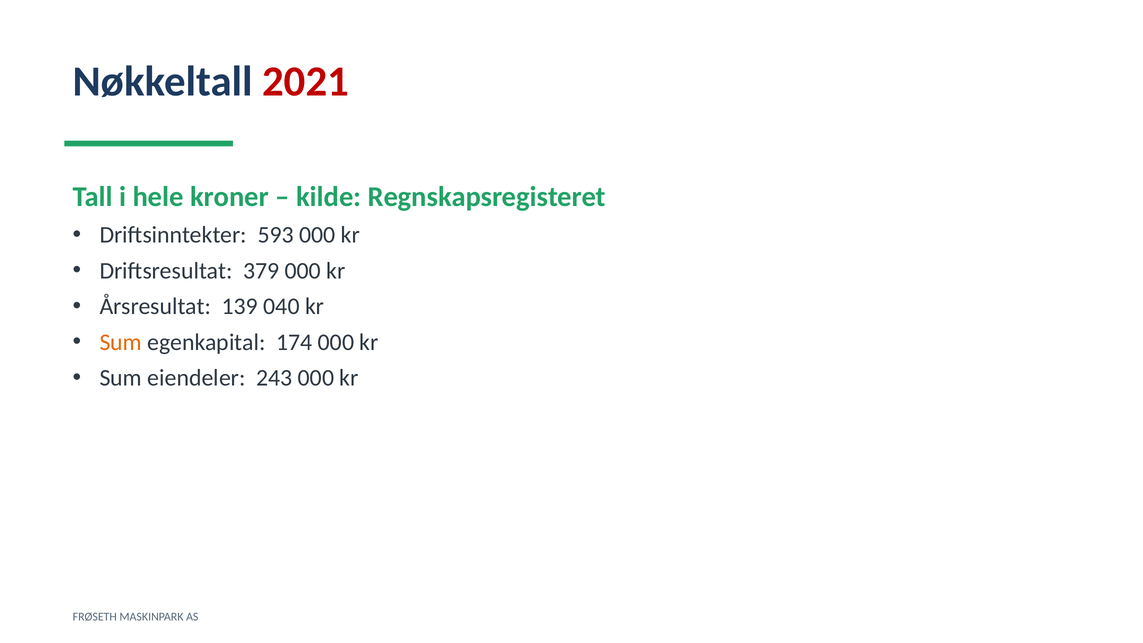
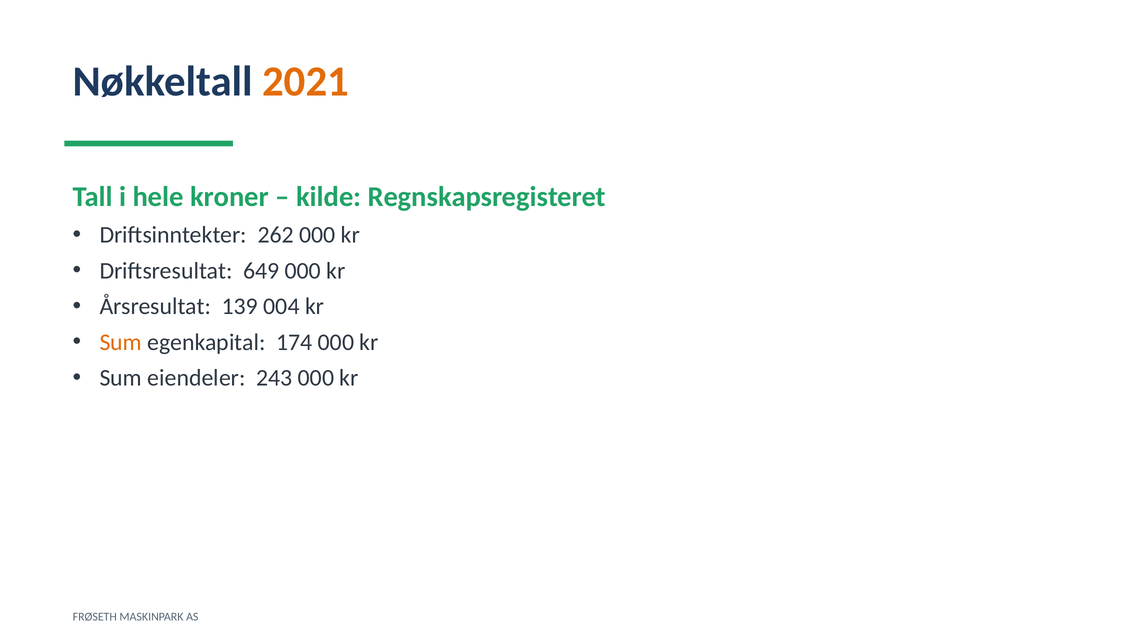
2021 colour: red -> orange (306, 82)
593: 593 -> 262 (276, 235)
379: 379 -> 649 (261, 271)
040: 040 -> 004 (281, 307)
